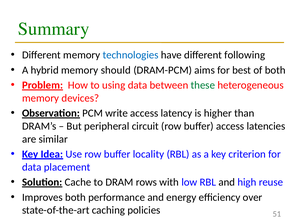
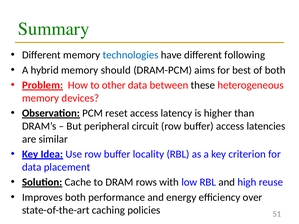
using: using -> other (114, 85)
these colour: green -> black (203, 85)
write: write -> reset (117, 113)
